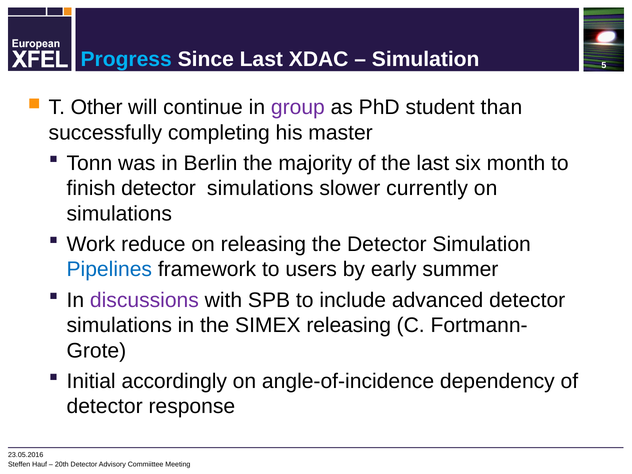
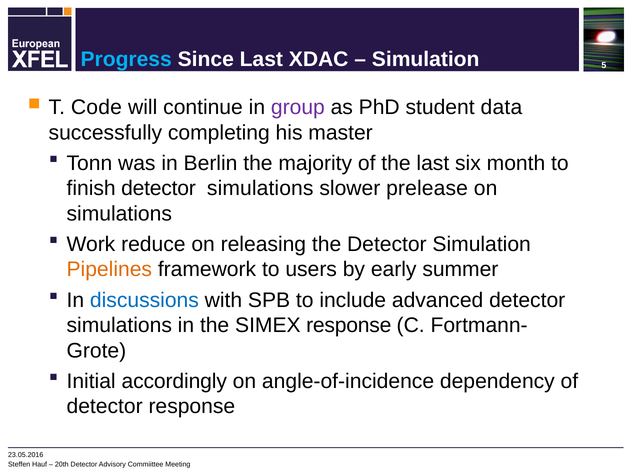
Other: Other -> Code (96, 107)
than: than -> data (501, 107)
currently: currently -> prelease (427, 188)
Pipelines colour: blue -> orange (109, 270)
discussions colour: purple -> blue (144, 300)
SIMEX releasing: releasing -> response (349, 325)
